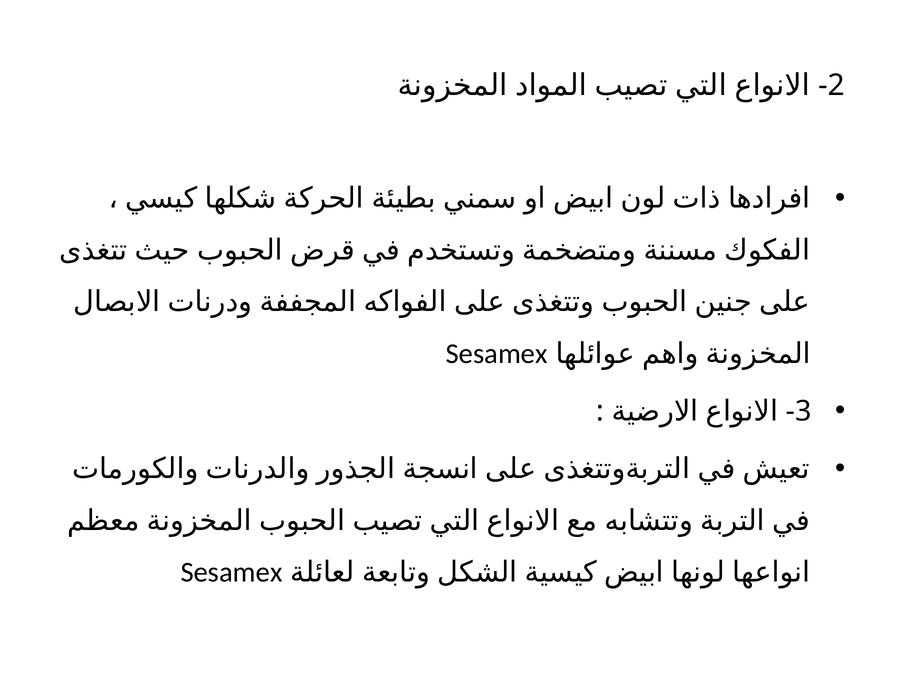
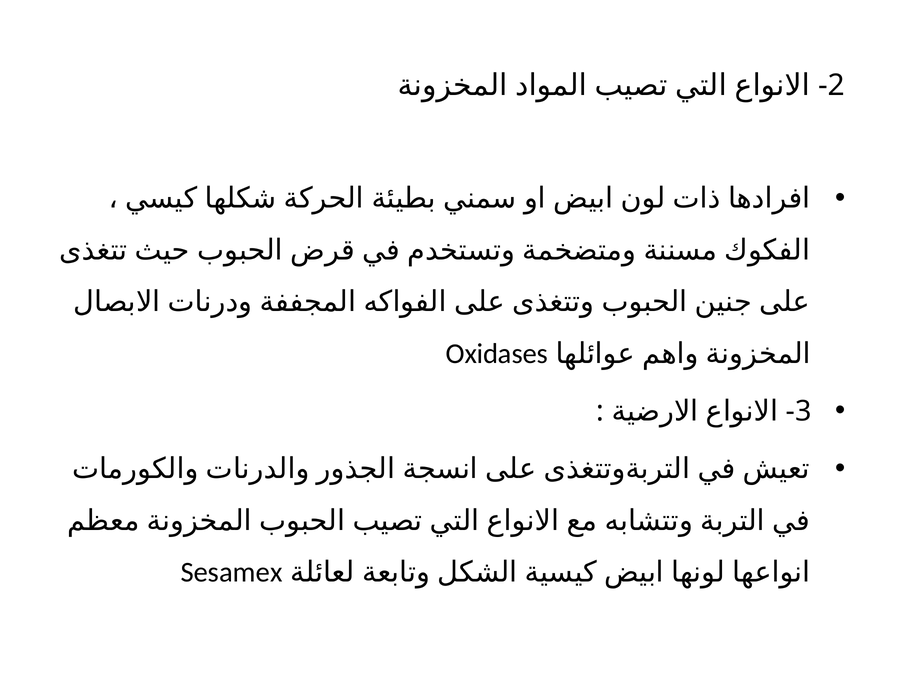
Sesamex: Sesamex -> Oxidases (497, 353)
